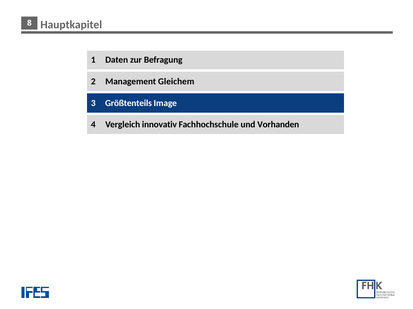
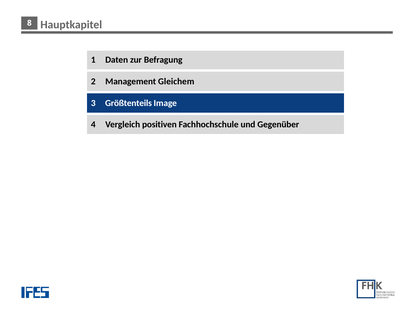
innovativ: innovativ -> positiven (159, 125)
Vorhanden: Vorhanden -> Gegenüber (278, 125)
